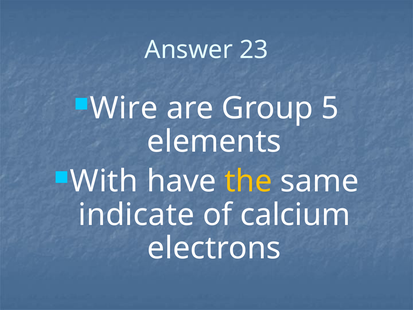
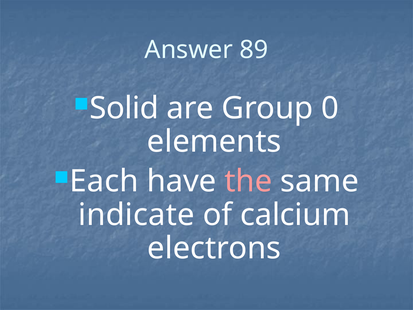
23: 23 -> 89 (254, 50)
Wire: Wire -> Solid (124, 108)
5: 5 -> 0 (330, 108)
With: With -> Each (104, 181)
the colour: yellow -> pink (248, 181)
